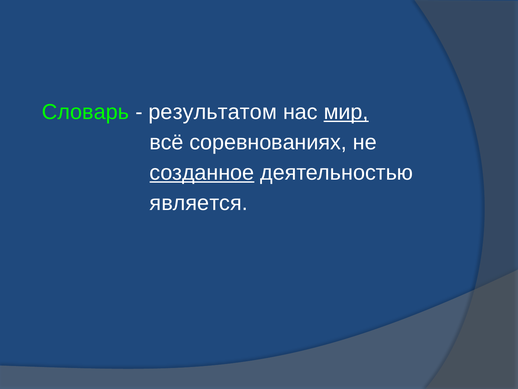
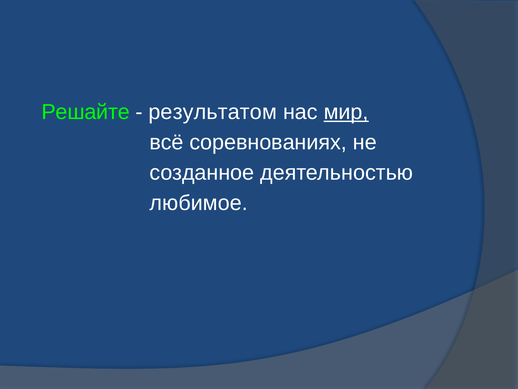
Словарь: Словарь -> Решайте (86, 112)
созданное underline: present -> none (202, 172)
является: является -> любимое (199, 203)
